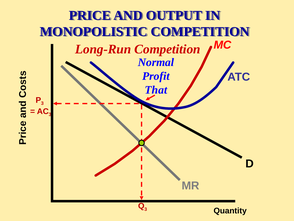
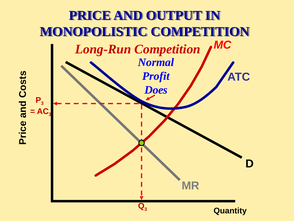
That: That -> Does (156, 90)
